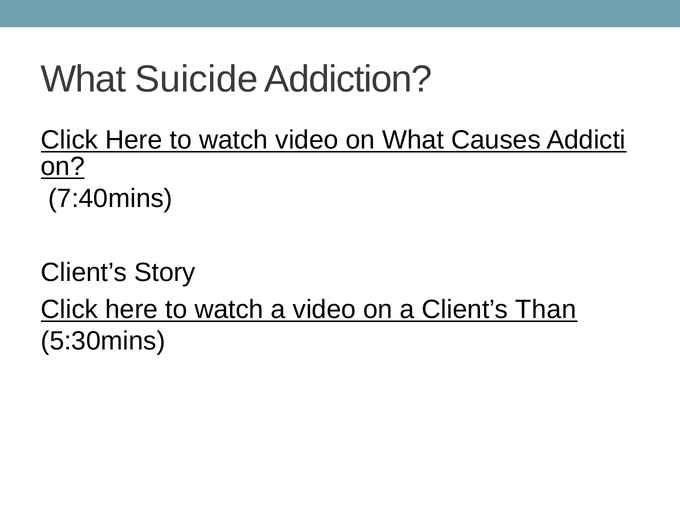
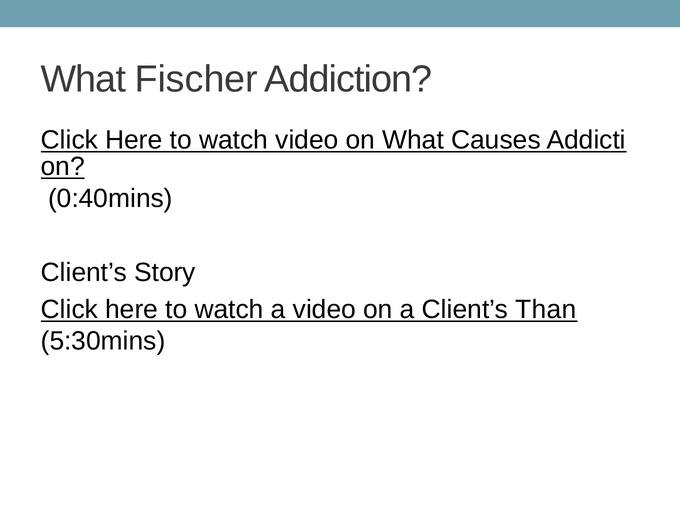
Suicide: Suicide -> Fischer (196, 79)
7:40mins: 7:40mins -> 0:40mins (110, 198)
